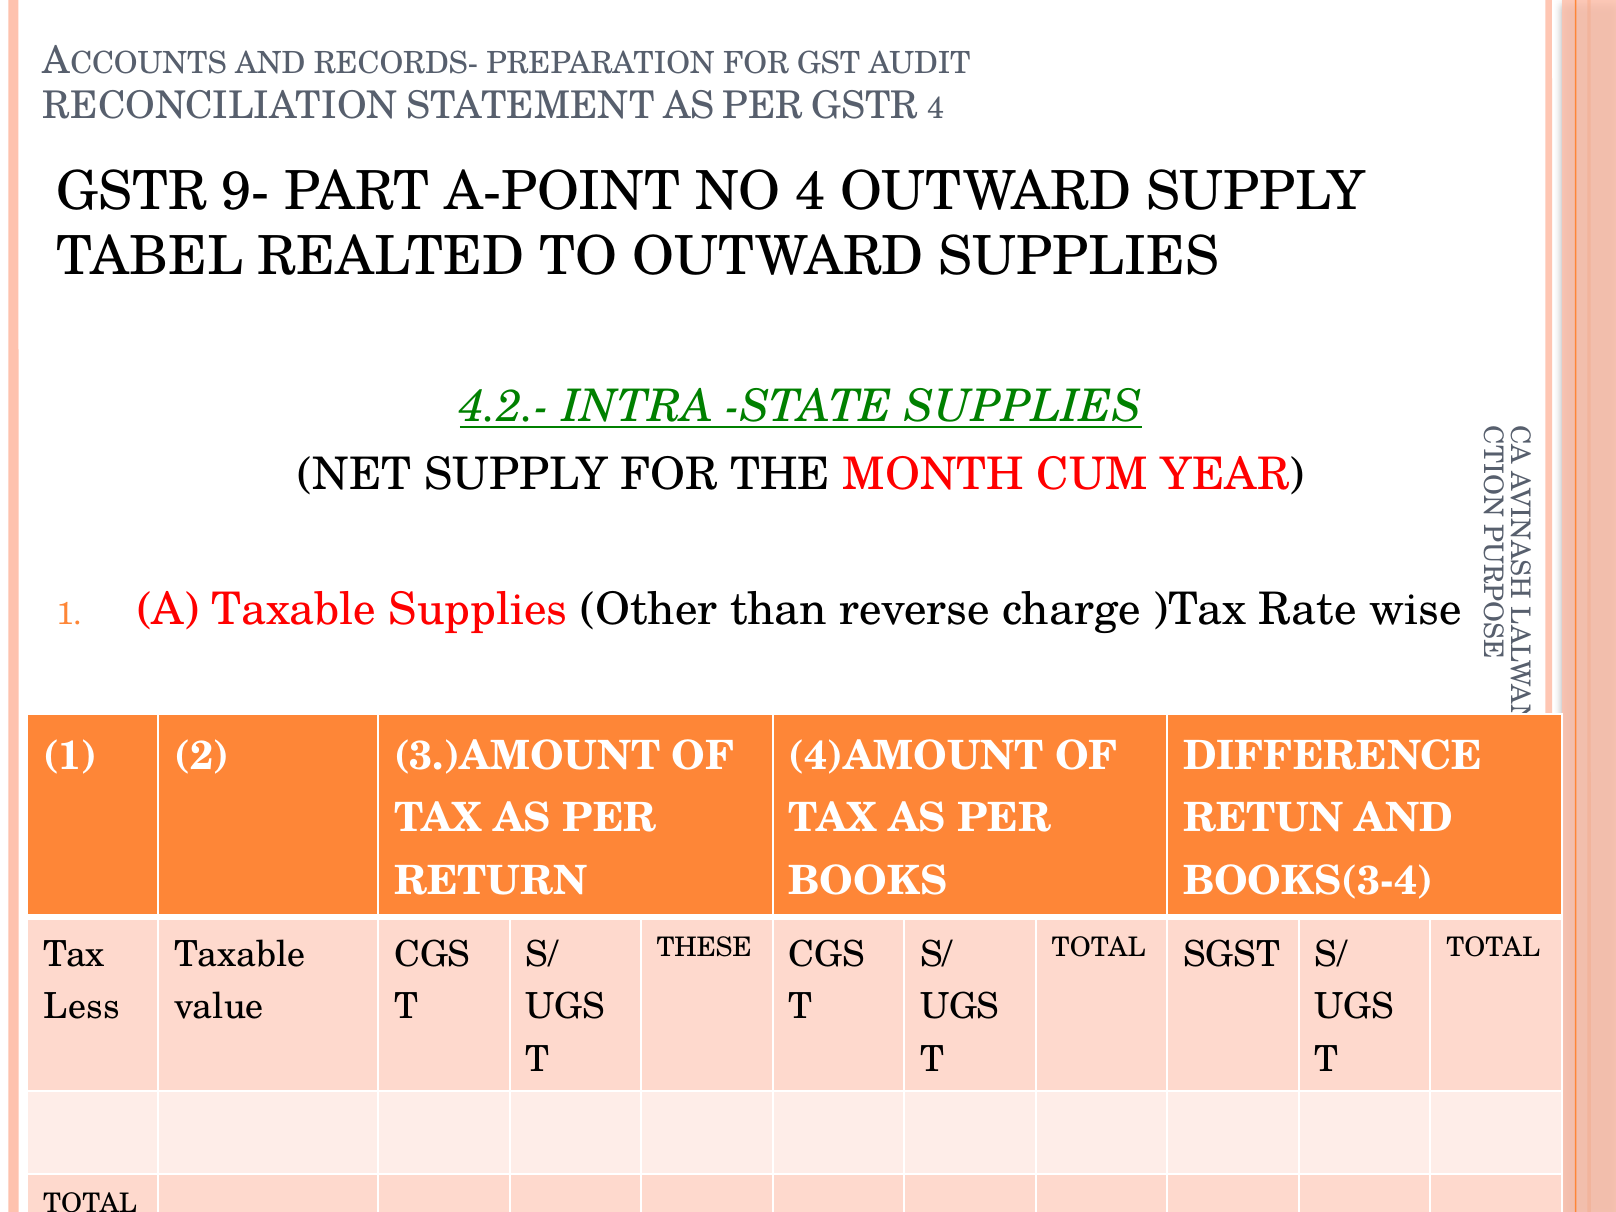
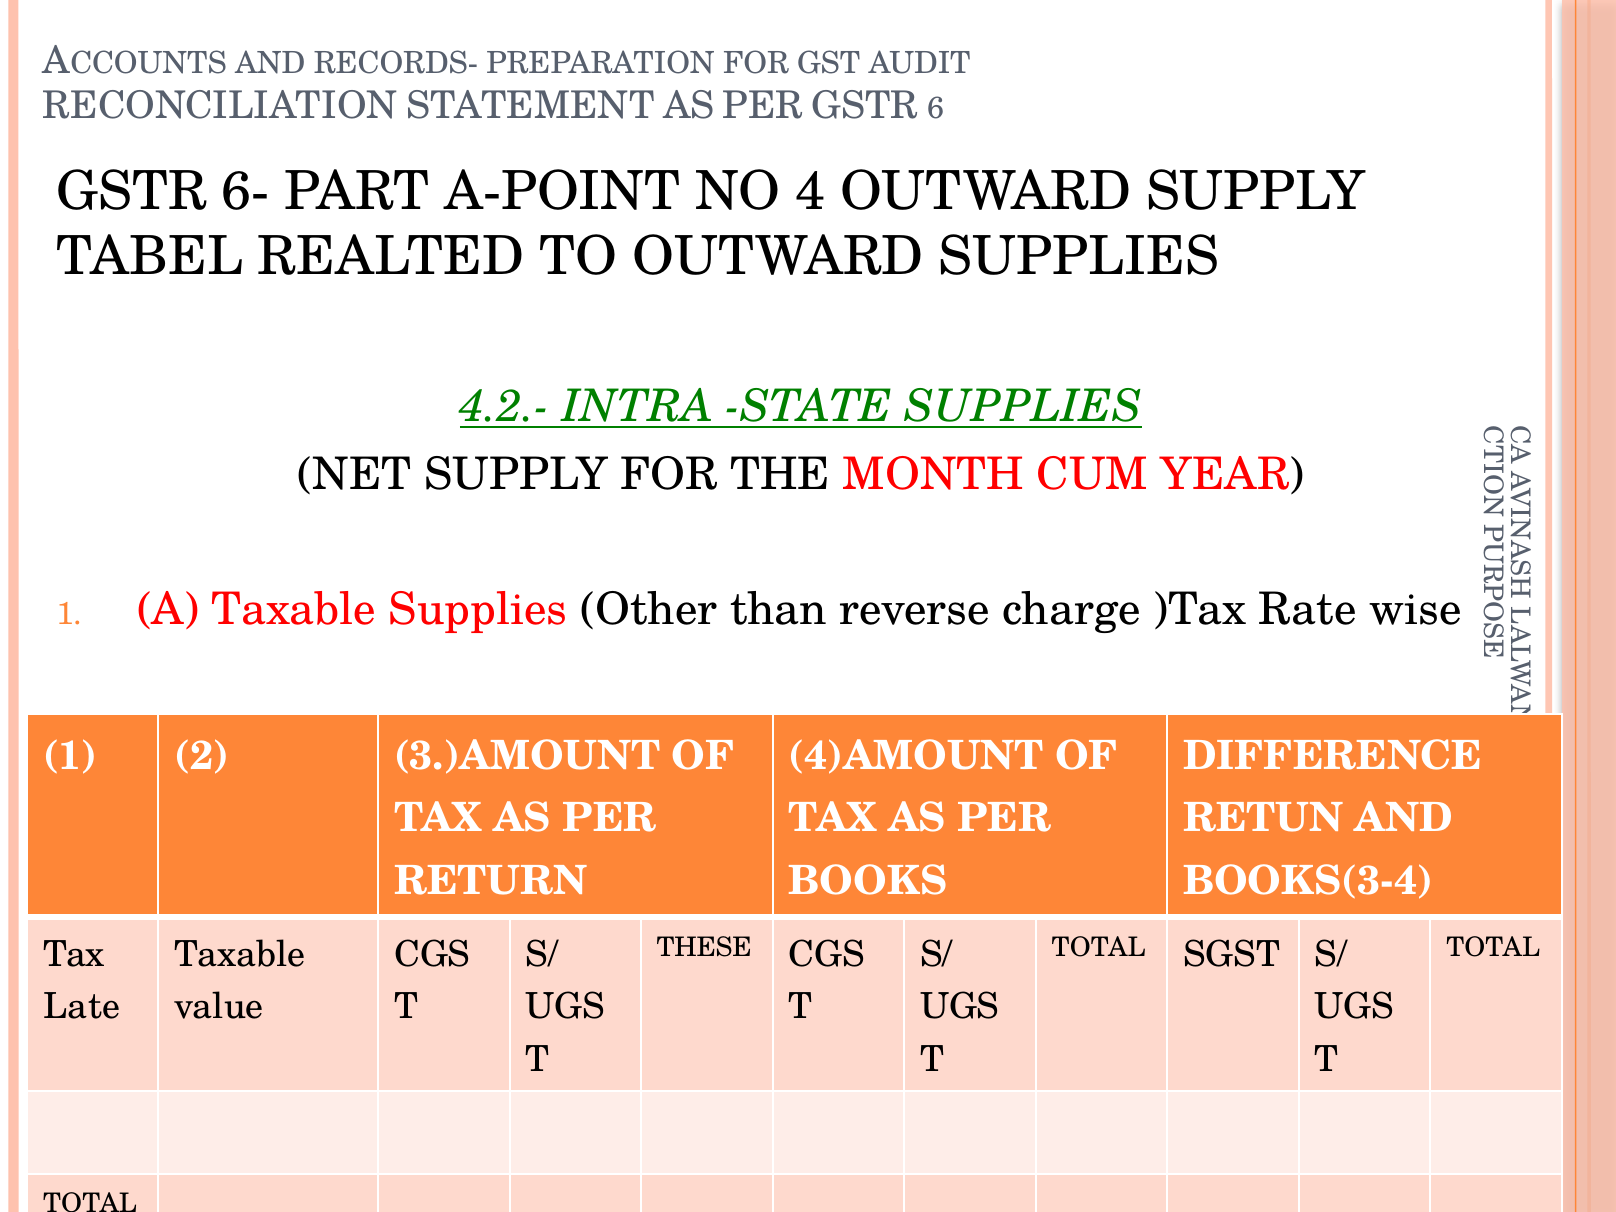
GSTR 4: 4 -> 6 (936, 109)
9-: 9- -> 6- (246, 192)
Less: Less -> Late (82, 1007)
